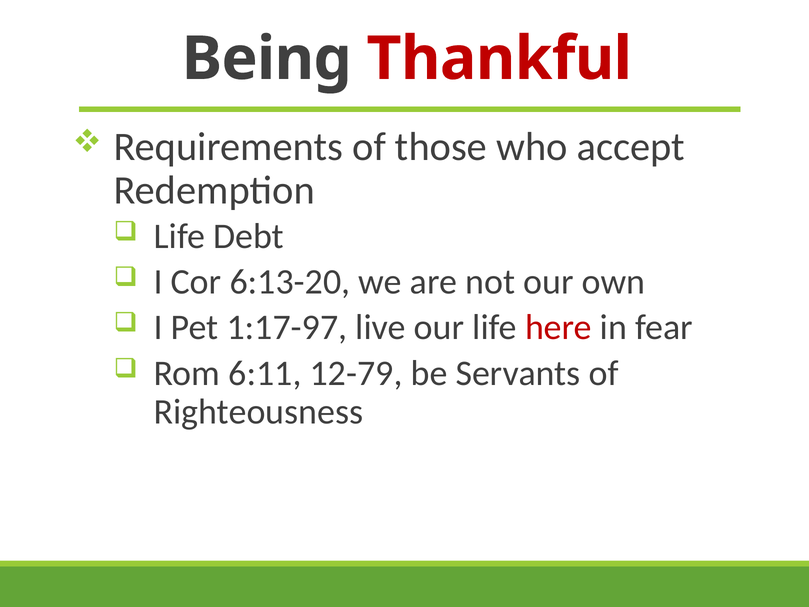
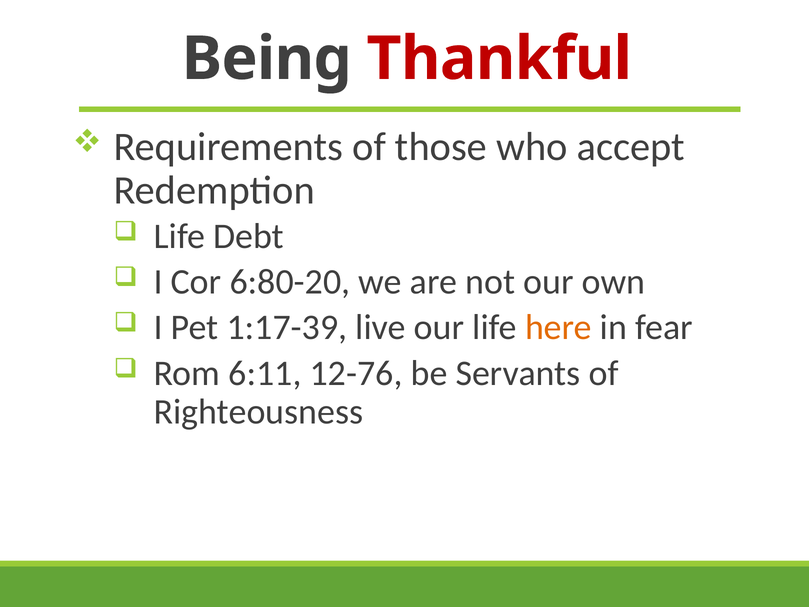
6:13-20: 6:13-20 -> 6:80-20 (290, 282)
1:17-97: 1:17-97 -> 1:17-39 (287, 327)
here colour: red -> orange (558, 327)
12-79: 12-79 -> 12-76 (356, 373)
